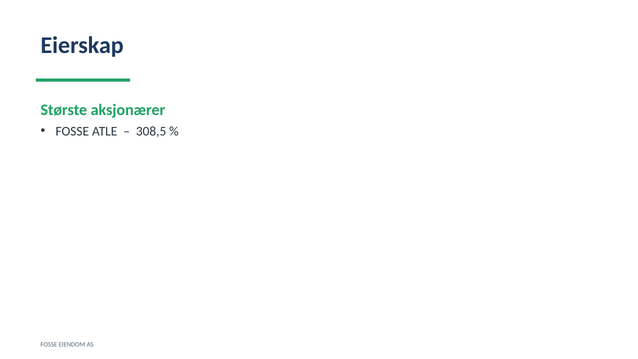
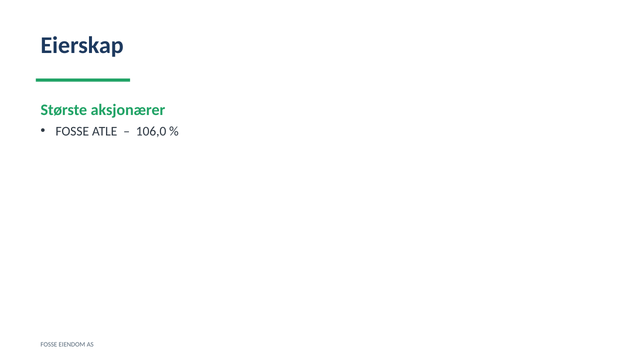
308,5: 308,5 -> 106,0 (151, 131)
